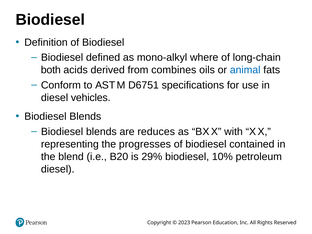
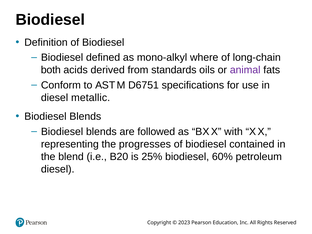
combines: combines -> standards (174, 70)
animal colour: blue -> purple (245, 70)
vehicles: vehicles -> metallic (91, 98)
reduces: reduces -> followed (156, 132)
29%: 29% -> 25% (152, 157)
10%: 10% -> 60% (222, 157)
